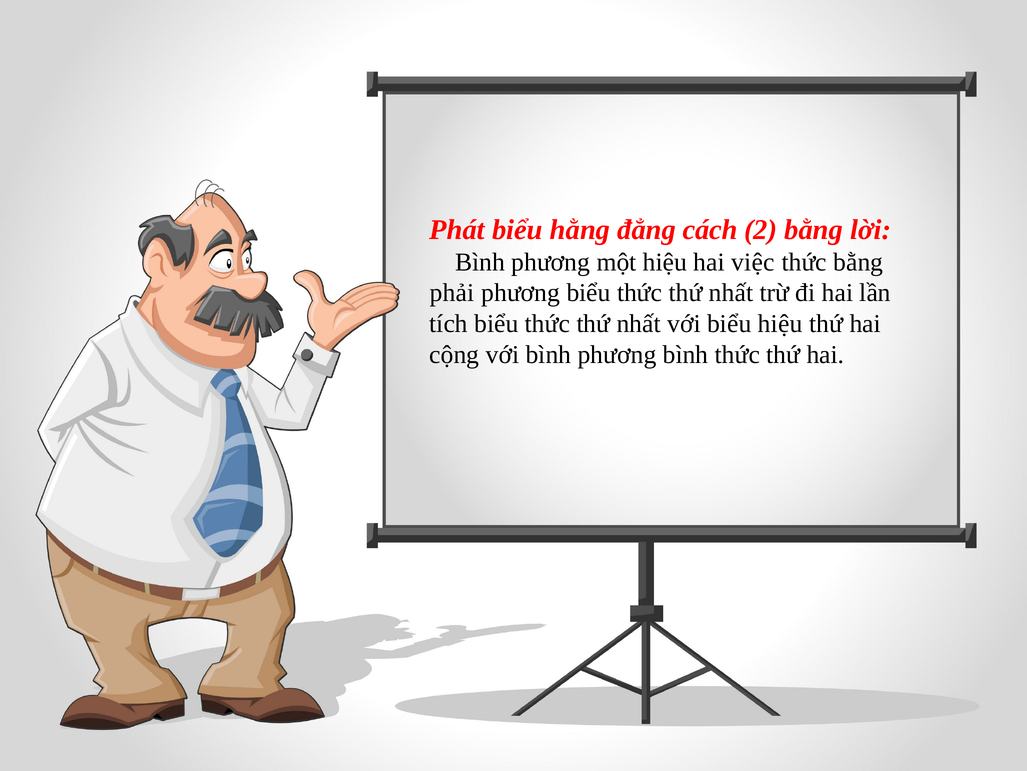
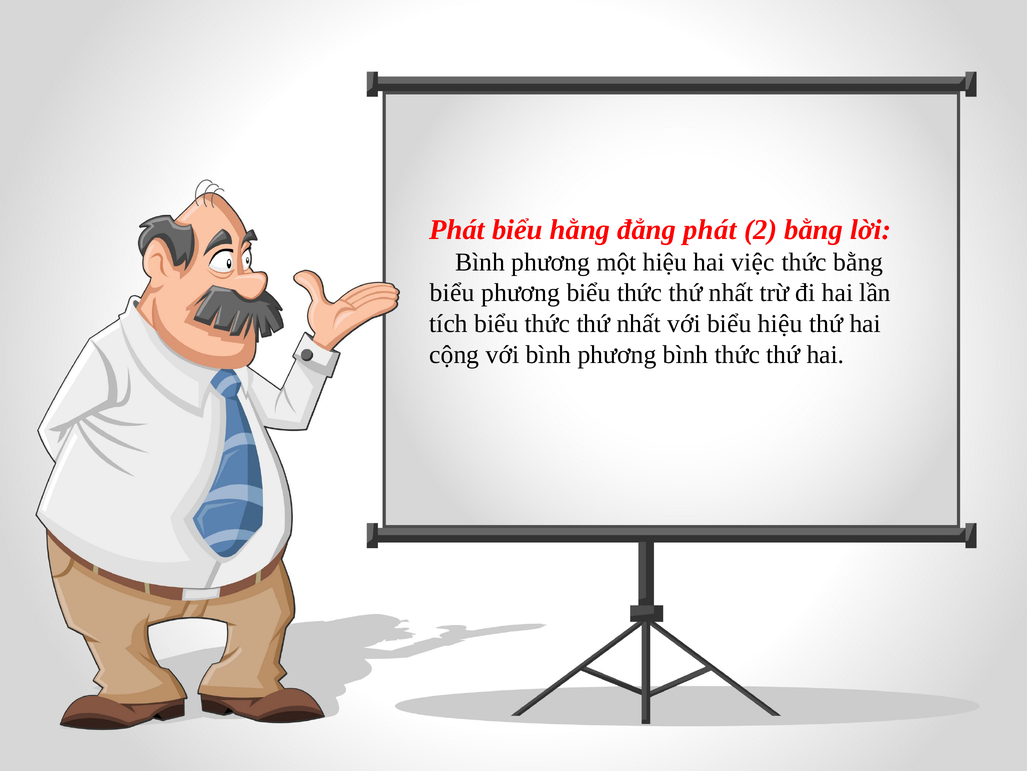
đẳng cách: cách -> phát (710, 230)
phải: phải -> biểu (452, 293)
